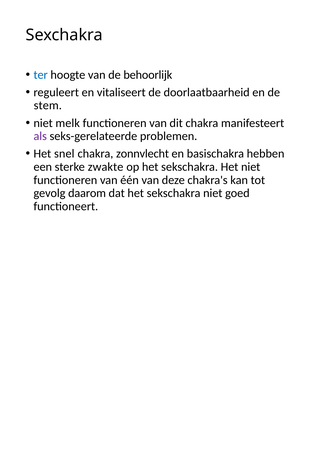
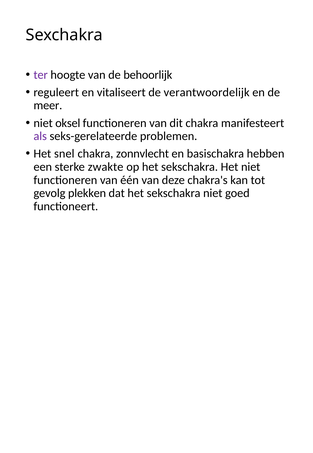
ter colour: blue -> purple (41, 75)
doorlaatbaarheid: doorlaatbaarheid -> verantwoordelijk (207, 92)
stem: stem -> meer (48, 105)
melk: melk -> oksel (68, 123)
daarom: daarom -> plekken (87, 193)
